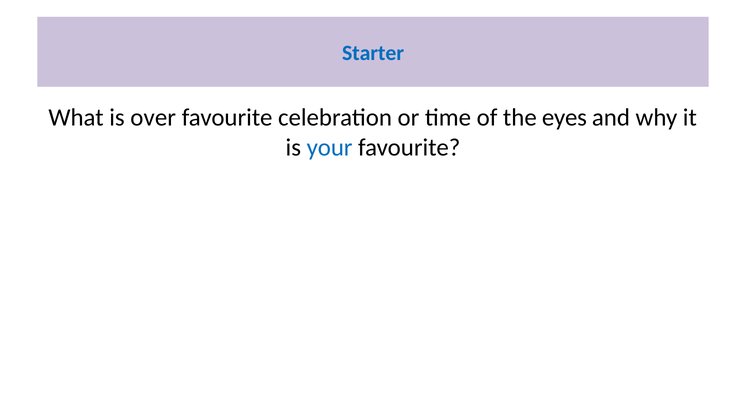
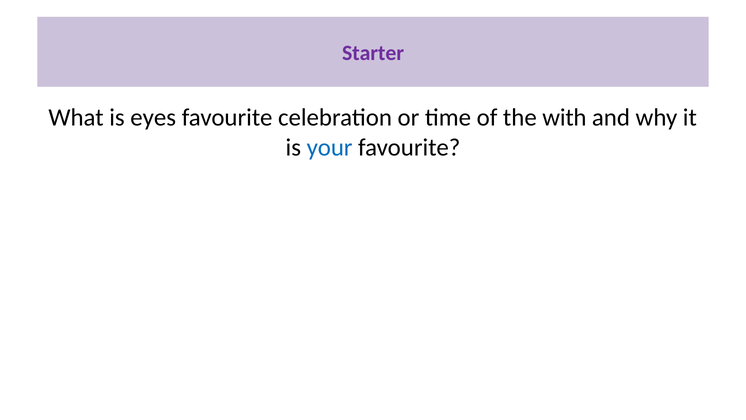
Starter colour: blue -> purple (373, 53)
over: over -> eyes (153, 117)
eyes: eyes -> with (564, 117)
